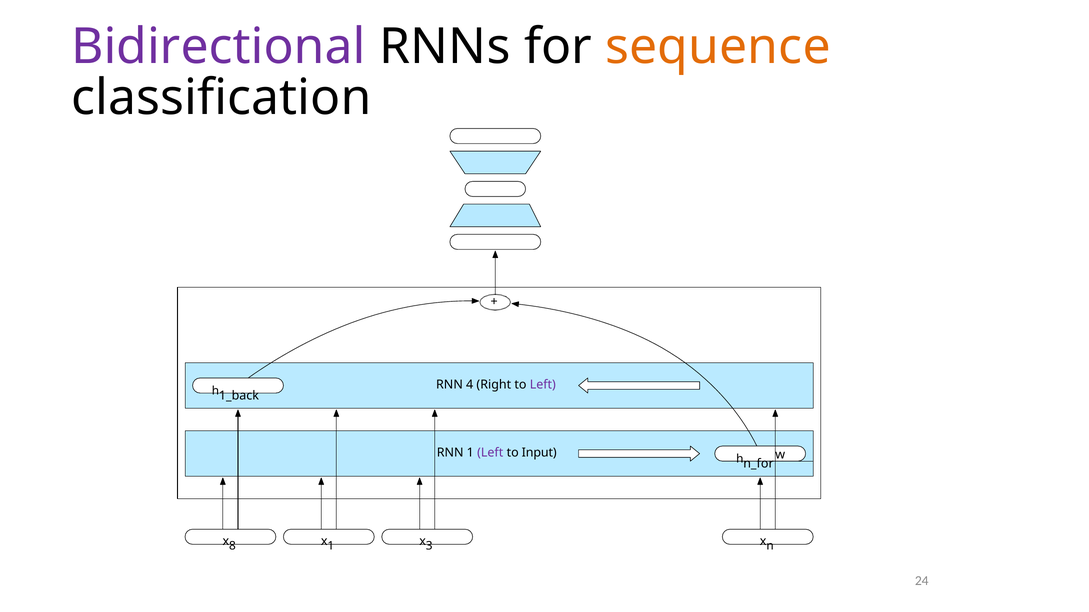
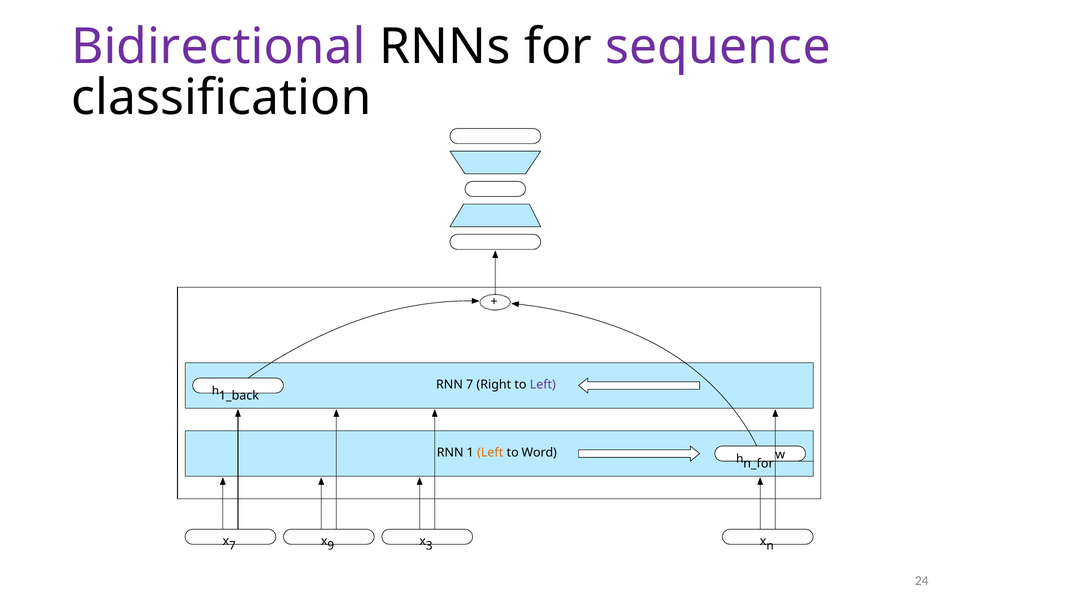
sequence colour: orange -> purple (718, 47)
RNN 4: 4 -> 7 (470, 385)
Left colour: purple -> orange (490, 453)
Input: Input -> Word (539, 453)
8: 8 -> 7 (232, 547)
1: 1 -> 9 (331, 547)
